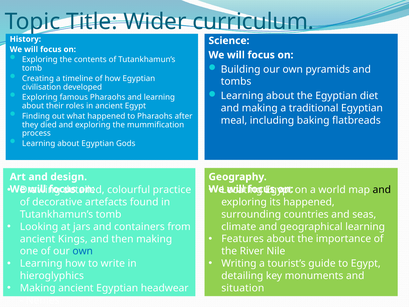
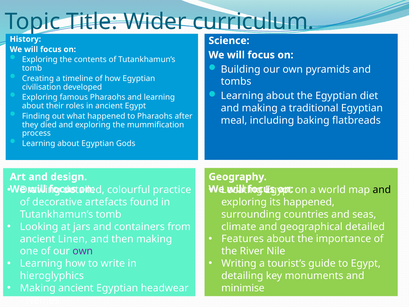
geographical learning: learning -> detailed (365, 226)
Kings: Kings -> Linen (73, 239)
own colour: blue -> purple (83, 251)
situation: situation -> minimise (243, 288)
